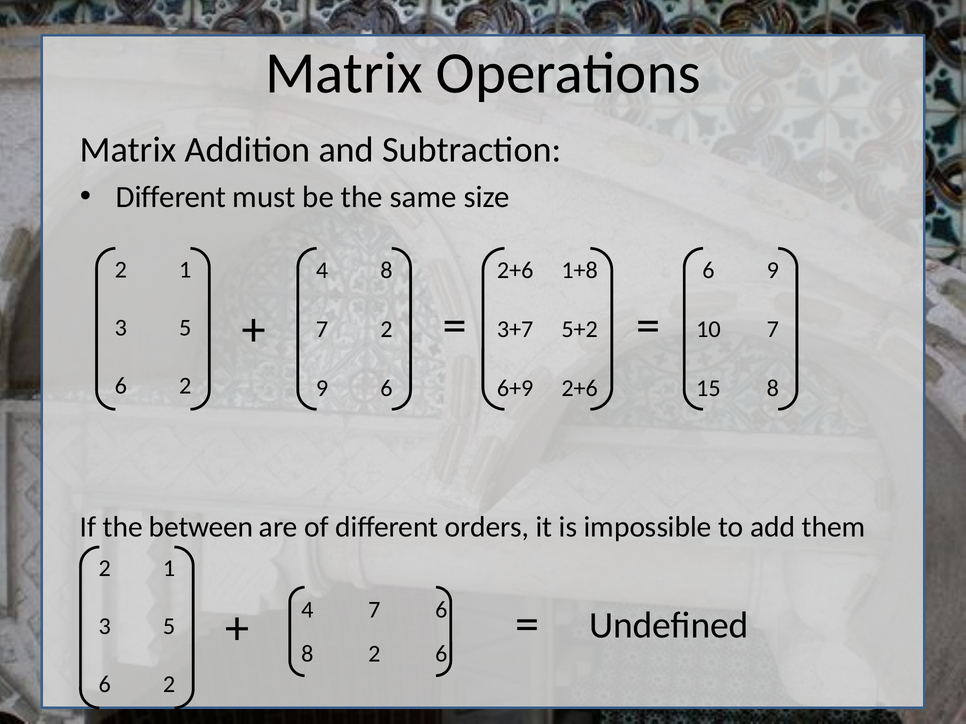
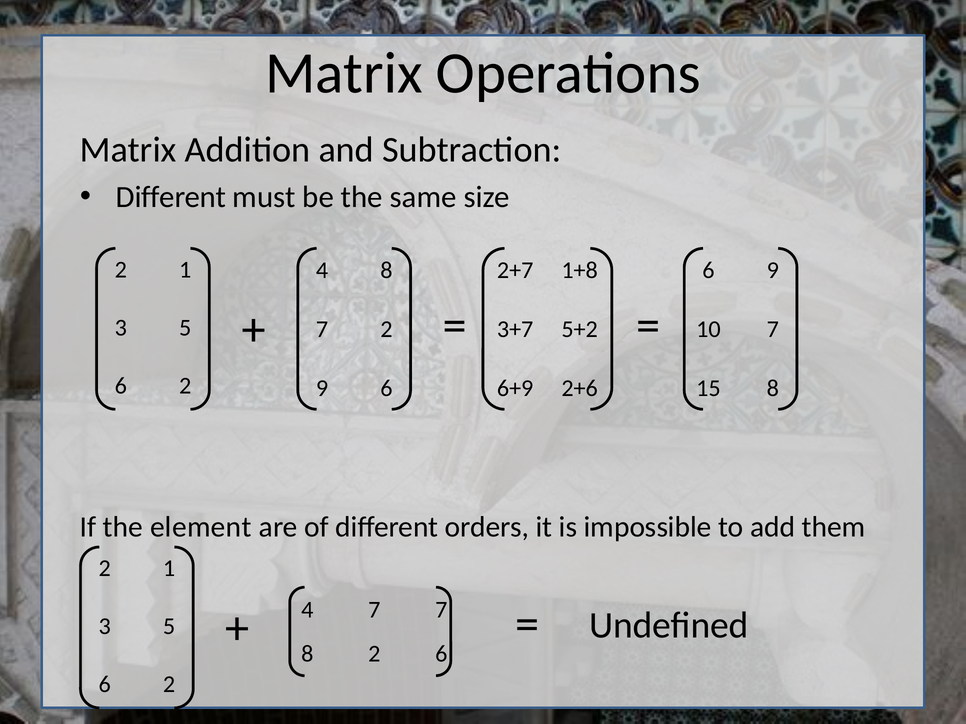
2+6: 2+6 -> 2+7 (515, 270)
between: between -> element (201, 527)
7 6: 6 -> 7 (441, 610)
